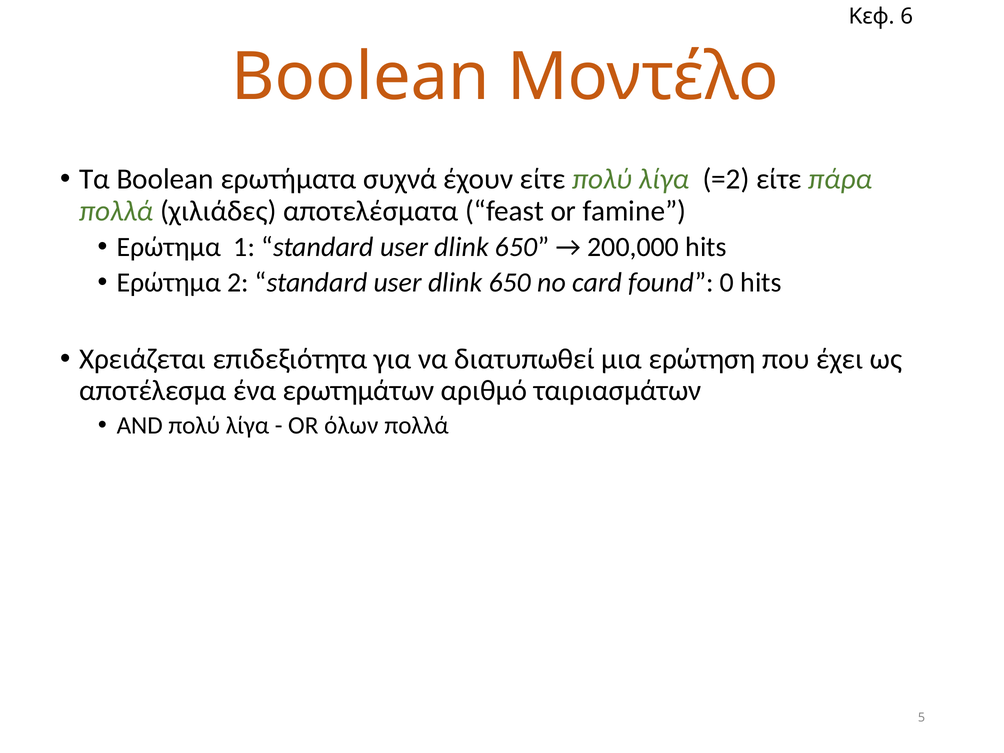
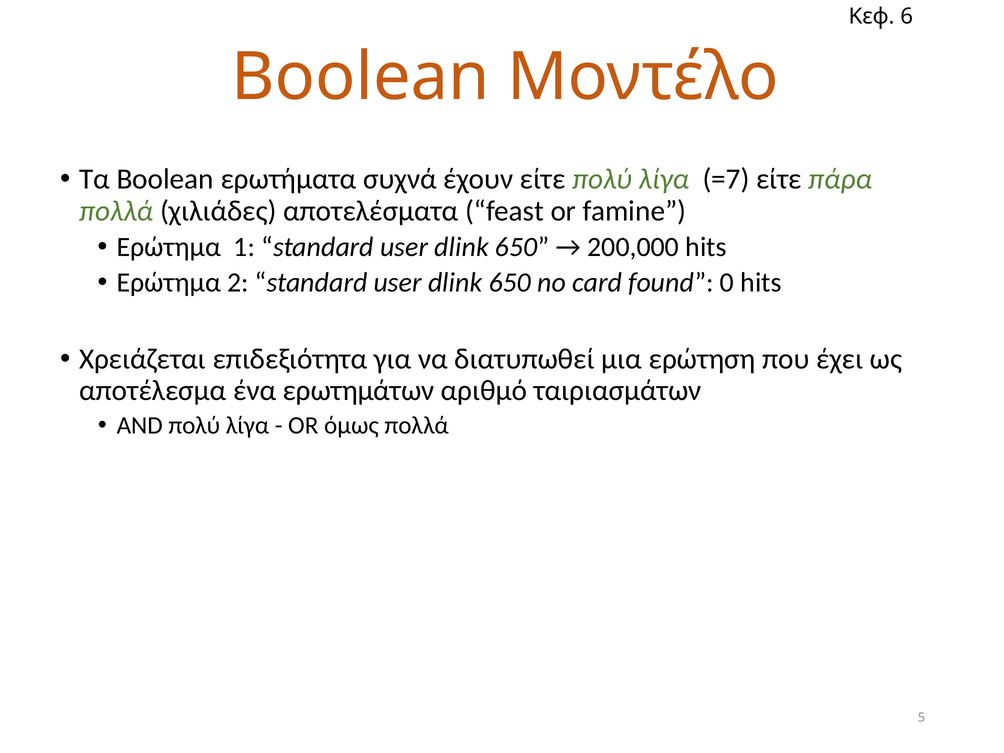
=2: =2 -> =7 (726, 179)
όλων: όλων -> όμως (351, 425)
